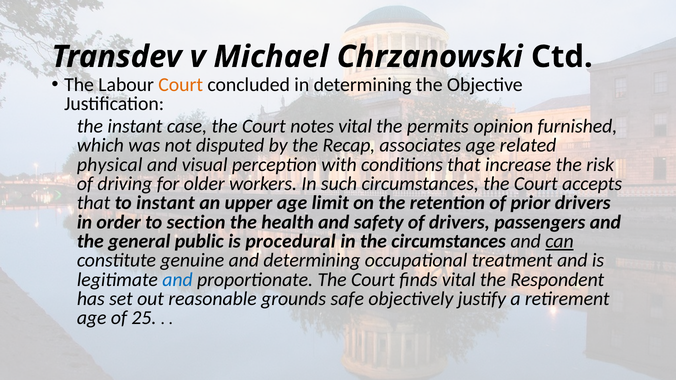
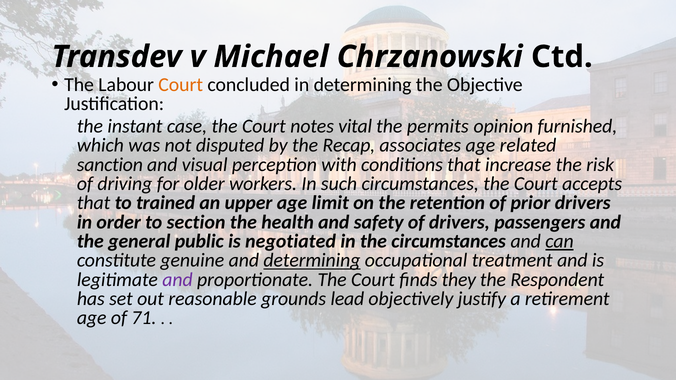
physical: physical -> sanction (110, 165)
to instant: instant -> trained (166, 203)
procedural: procedural -> negotiated (291, 241)
determining underline: none -> present (312, 261)
and colour: blue -> purple (178, 280)
finds vital: vital -> they (459, 280)
safe: safe -> lead (347, 299)
25: 25 -> 71 (144, 318)
